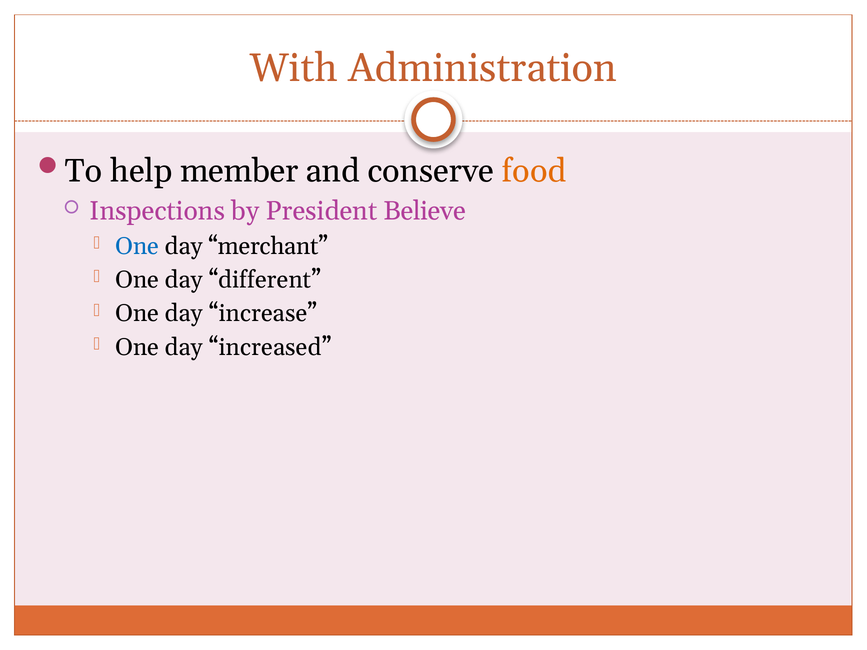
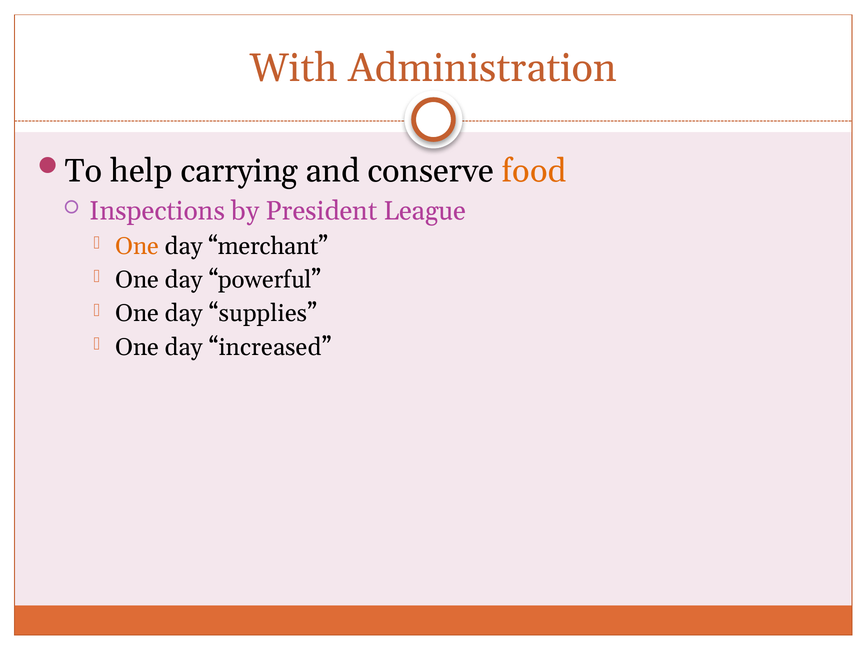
member: member -> carrying (239, 171)
Believe: Believe -> League (425, 211)
One colour: blue -> orange (137, 246)
different: different -> powerful (265, 280)
increase: increase -> supplies (263, 314)
